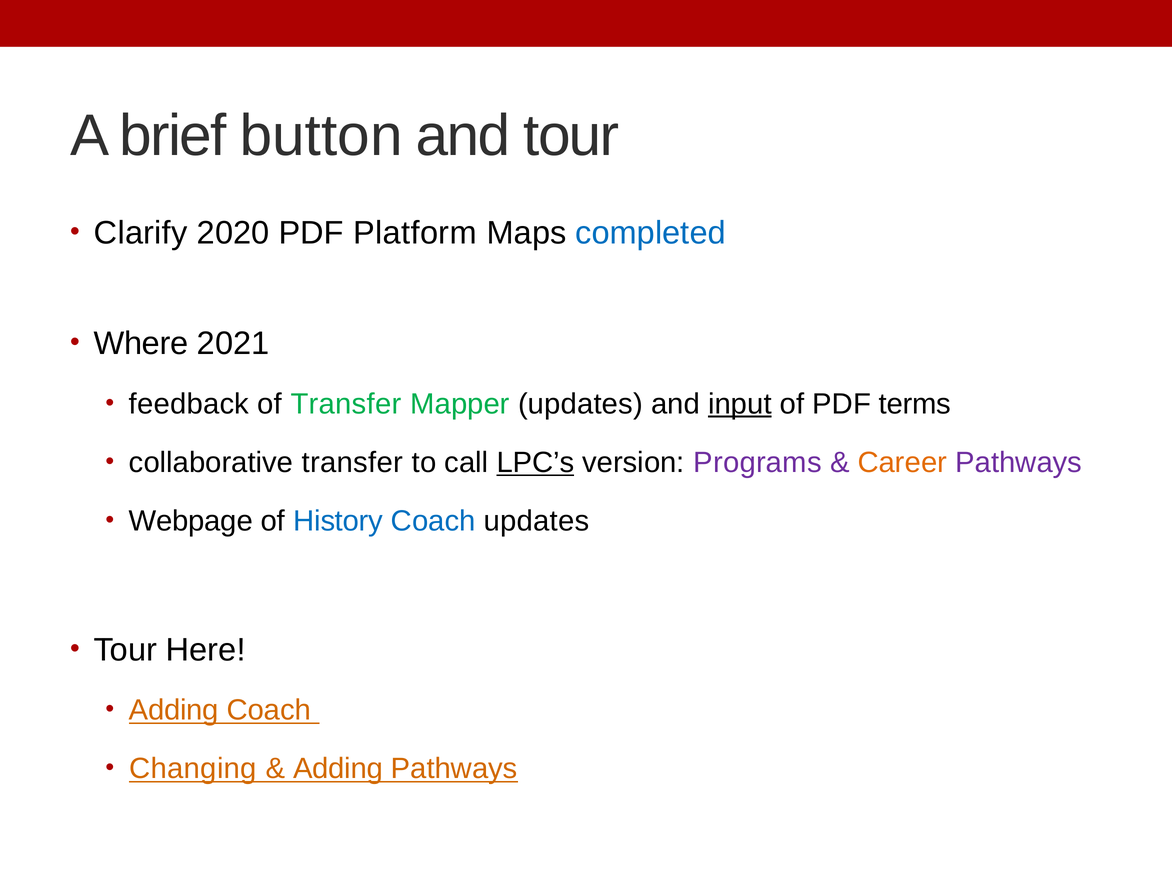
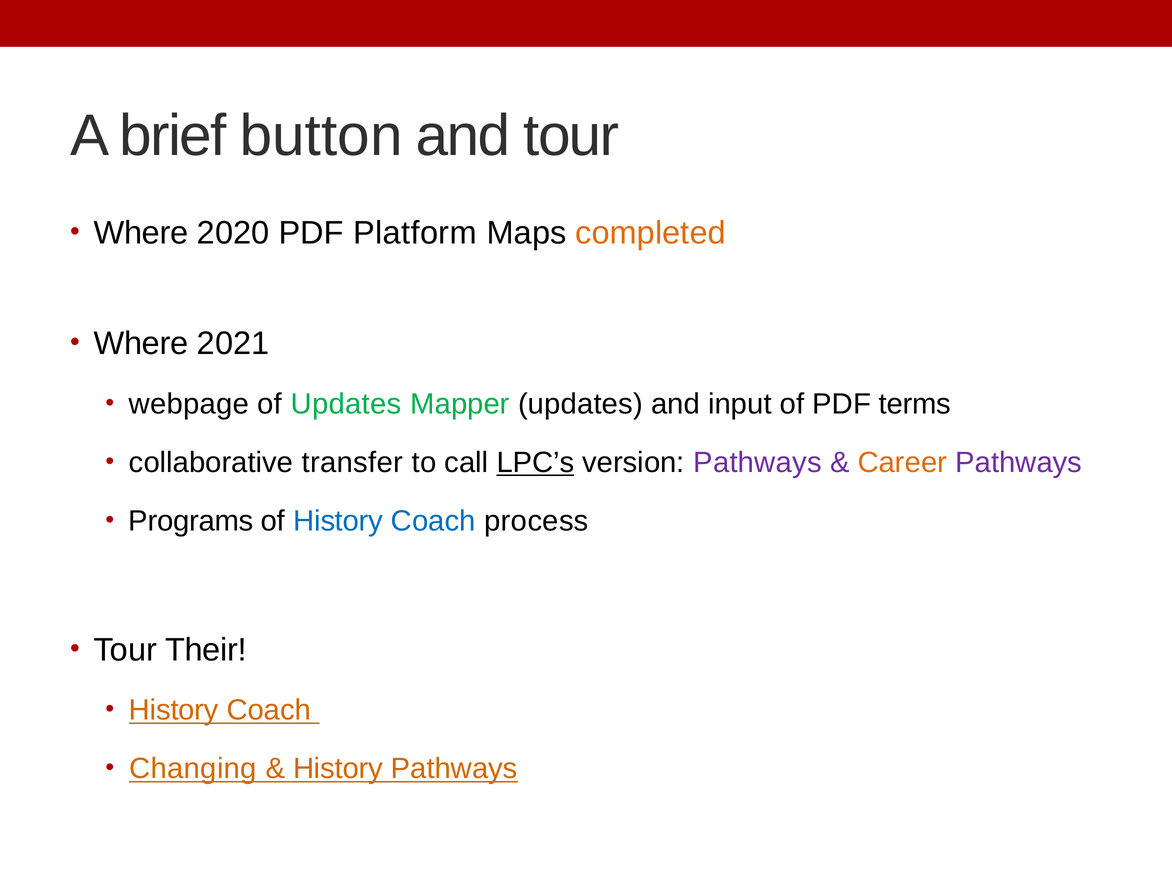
Clarify: Clarify -> Where (141, 233)
completed colour: blue -> orange (651, 233)
feedback: feedback -> webpage (189, 404)
of Transfer: Transfer -> Updates (346, 404)
input underline: present -> none (740, 404)
version Programs: Programs -> Pathways (758, 463)
Webpage: Webpage -> Programs (191, 521)
Coach updates: updates -> process (536, 521)
Here: Here -> Their (206, 650)
Adding: Adding -> History (174, 710)
Adding: Adding -> History (338, 769)
